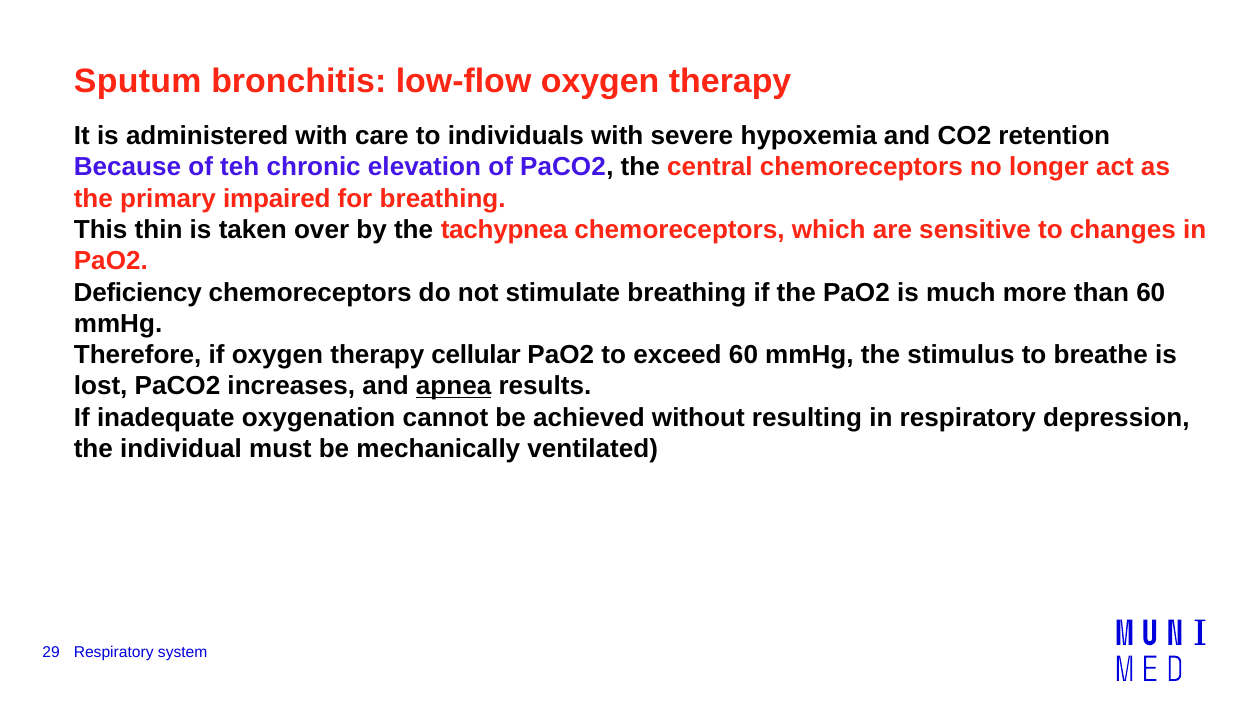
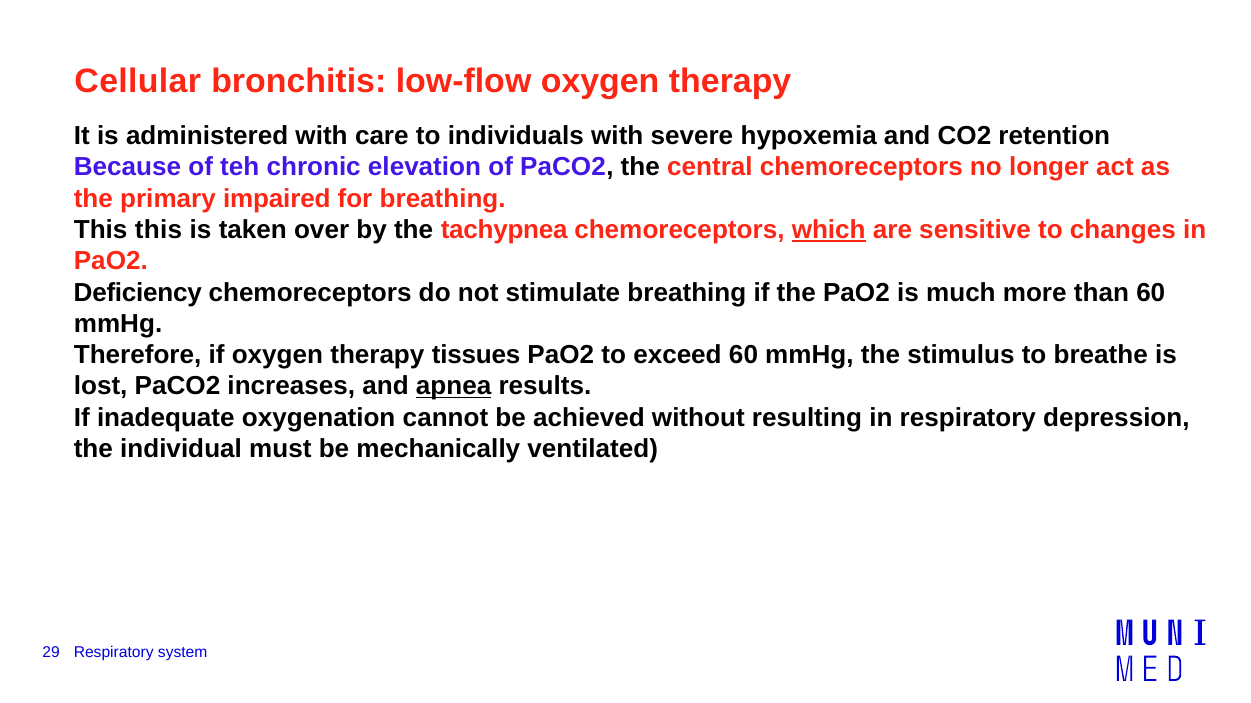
Sputum: Sputum -> Cellular (138, 81)
This thin: thin -> this (158, 230)
which underline: none -> present (829, 230)
cellular: cellular -> tissues (476, 355)
